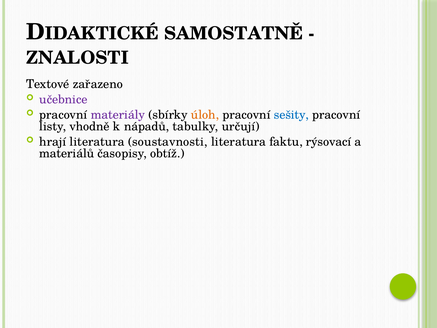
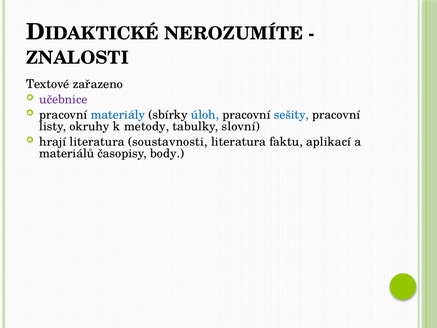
SAMOSTATNĚ: SAMOSTATNĚ -> NEROZUMÍTE (234, 34)
materiály colour: purple -> blue (118, 115)
úloh colour: orange -> blue (205, 115)
vhodně: vhodně -> okruhy (89, 126)
nápadů: nápadů -> metody (147, 126)
určují: určují -> slovní (241, 126)
rýsovací: rýsovací -> aplikací (329, 142)
obtíž: obtíž -> body (167, 153)
